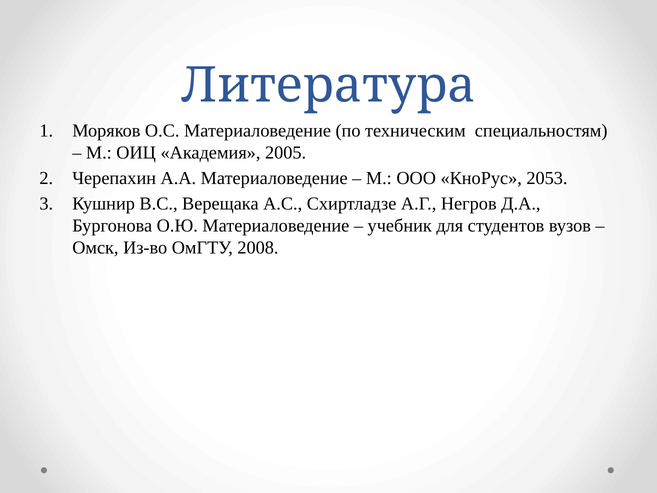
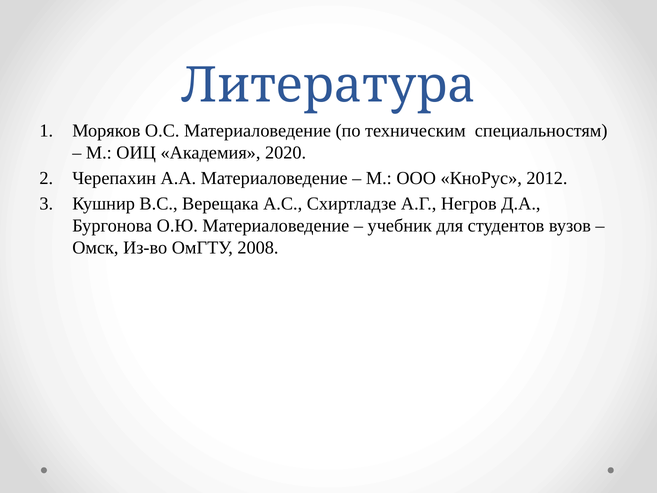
2005: 2005 -> 2020 (286, 152)
2053: 2053 -> 2012 (547, 178)
